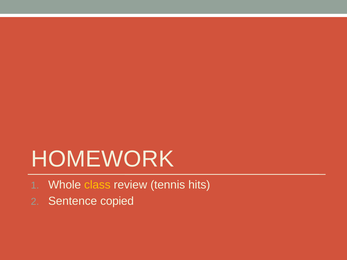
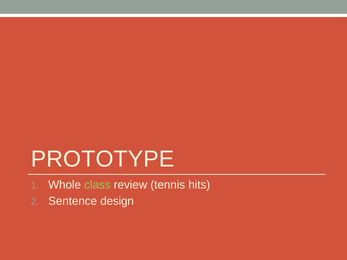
HOMEWORK: HOMEWORK -> PROTOTYPE (103, 159)
class colour: yellow -> light green (97, 185)
copied: copied -> design (117, 201)
